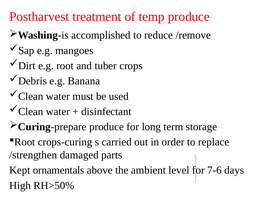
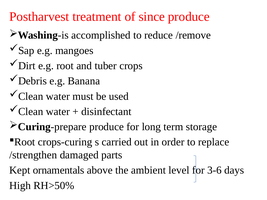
temp: temp -> since (152, 17)
7-6: 7-6 -> 3-6 (214, 170)
